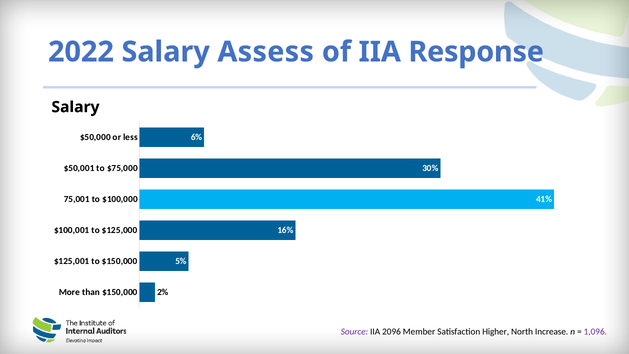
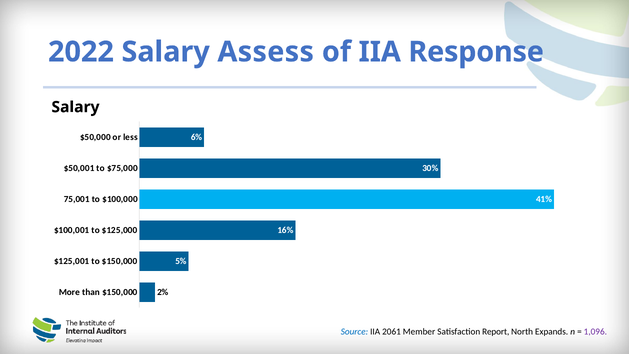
Source colour: purple -> blue (354, 332)
2096: 2096 -> 2061 (392, 332)
Higher: Higher -> Report (496, 332)
Increase: Increase -> Expands (552, 332)
